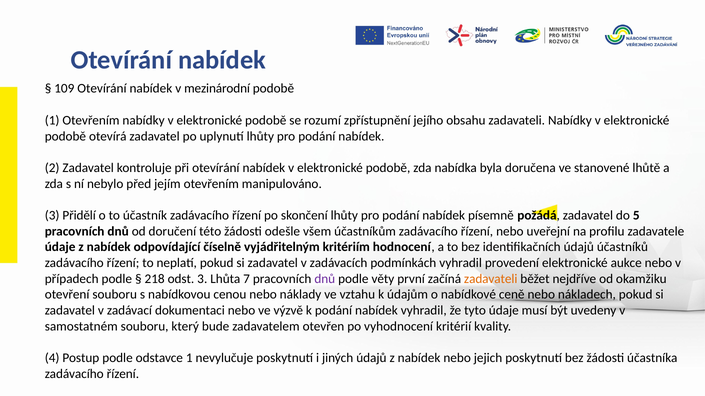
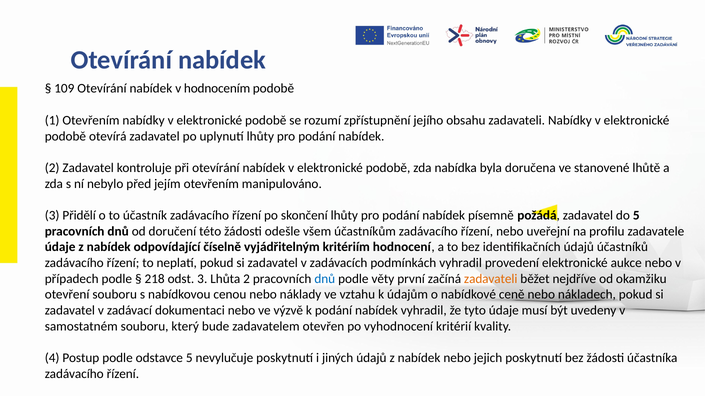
mezinárodní: mezinárodní -> hodnocením (217, 89)
Lhůta 7: 7 -> 2 (247, 279)
dnů colour: purple -> blue (325, 279)
odstavce 1: 1 -> 5 (189, 358)
